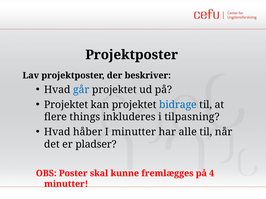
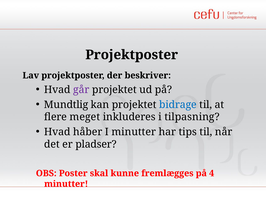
går colour: blue -> purple (81, 90)
Projektet: Projektet -> Mundtlig (66, 105)
things: things -> meget (85, 117)
alle: alle -> tips (188, 132)
